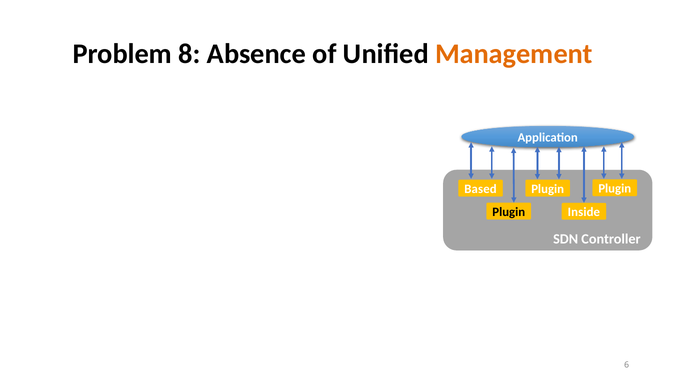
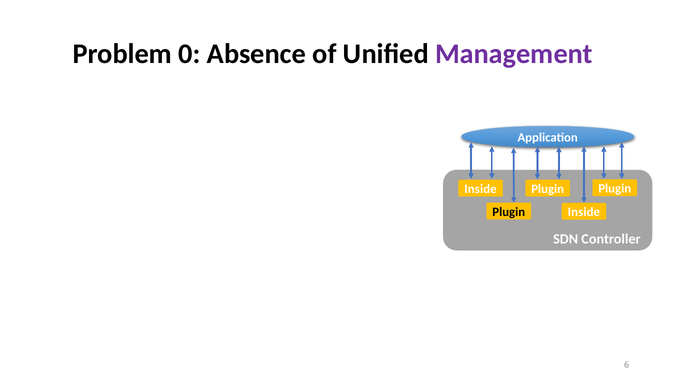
8: 8 -> 0 (190, 54)
Management colour: orange -> purple (514, 54)
Based: Based -> Inside (480, 189)
